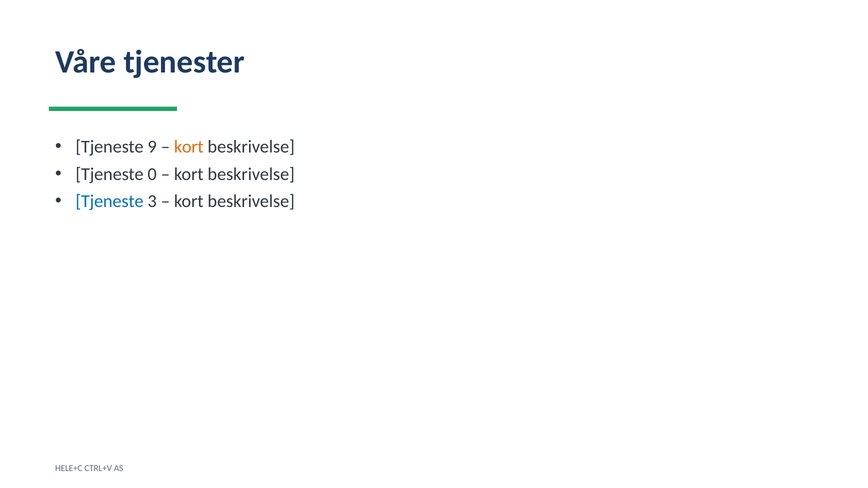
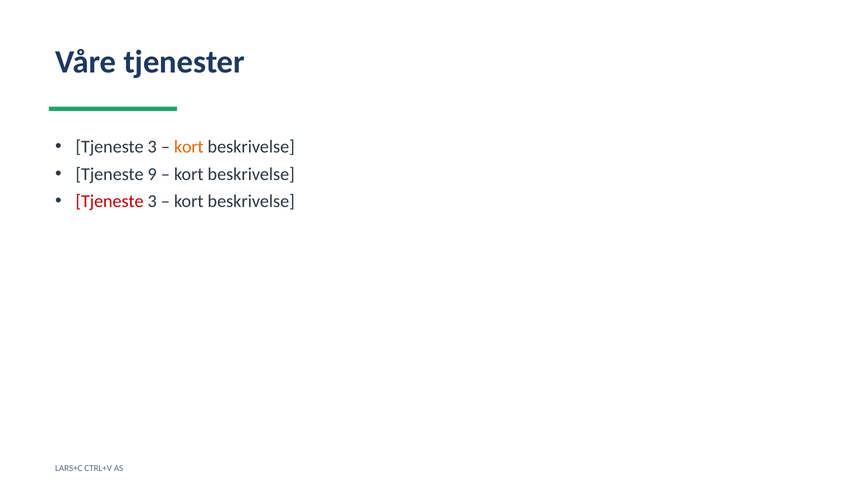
9: 9 -> 3 (152, 147)
0: 0 -> 9 (152, 174)
Tjeneste colour: blue -> red (110, 201)
HELE+C: HELE+C -> LARS+C (69, 468)
